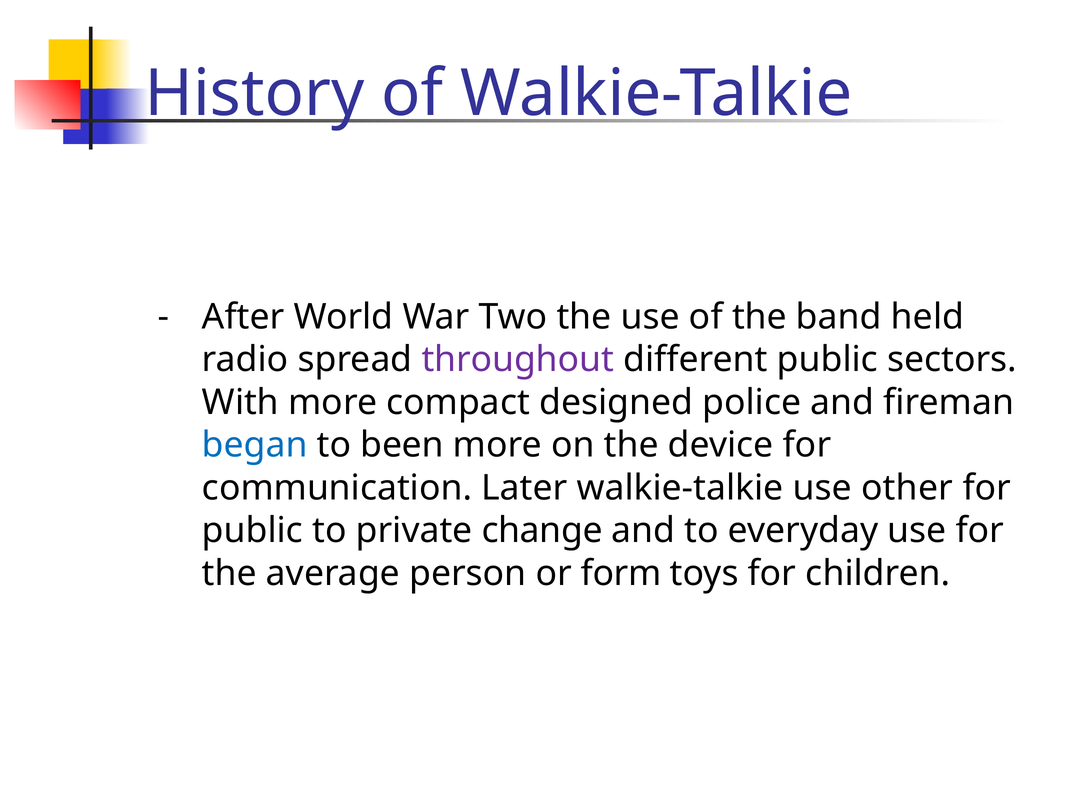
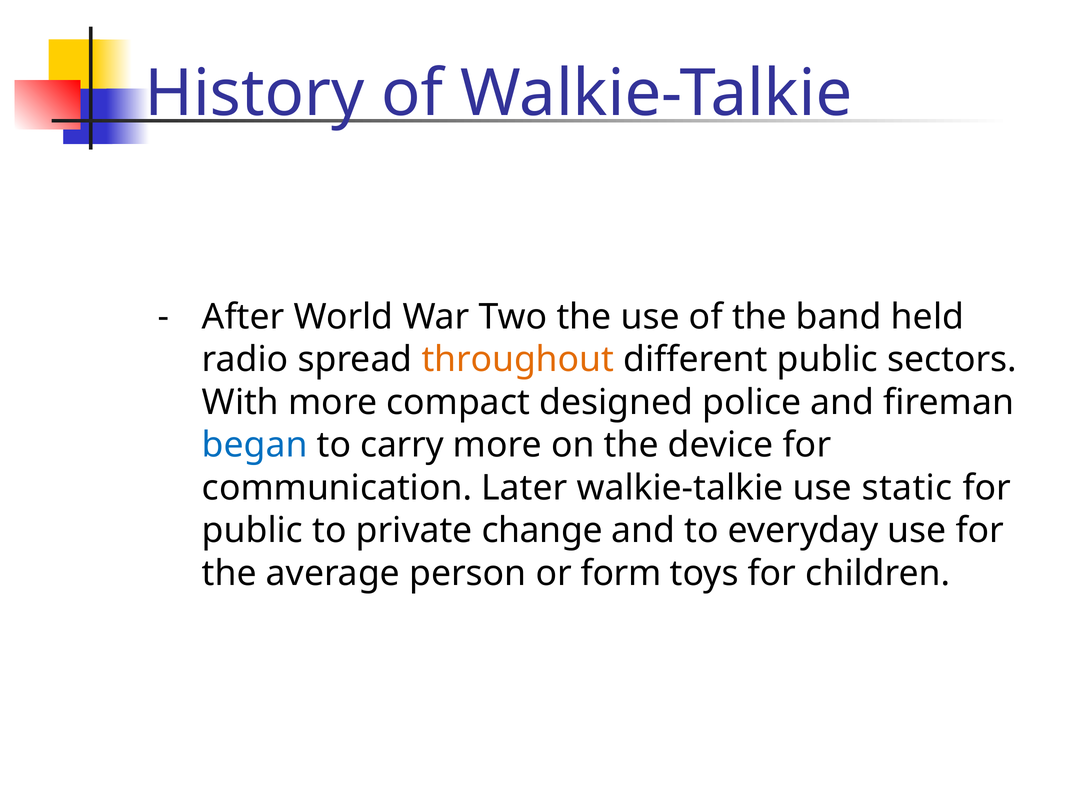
throughout colour: purple -> orange (518, 359)
been: been -> carry (402, 445)
other: other -> static (907, 487)
